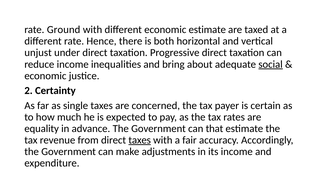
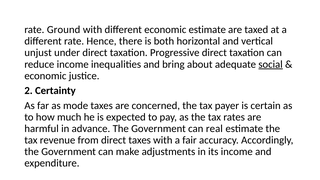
single: single -> mode (76, 105)
equality: equality -> harmful (42, 129)
that: that -> real (214, 129)
taxes underline: present -> none (140, 140)
